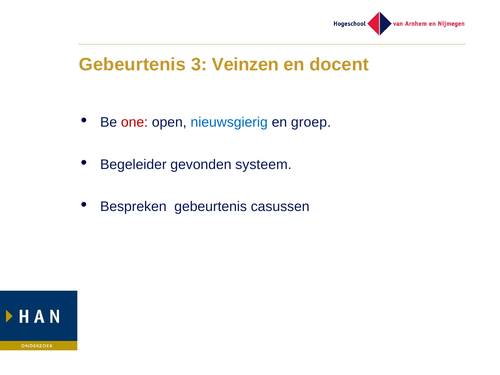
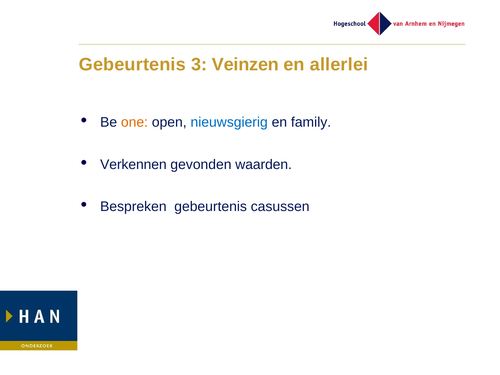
docent: docent -> allerlei (339, 64)
one colour: red -> orange (134, 122)
groep: groep -> family (311, 122)
Begeleider: Begeleider -> Verkennen (133, 164)
systeem: systeem -> waarden (264, 164)
